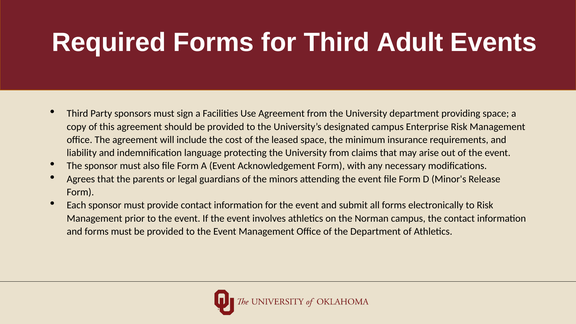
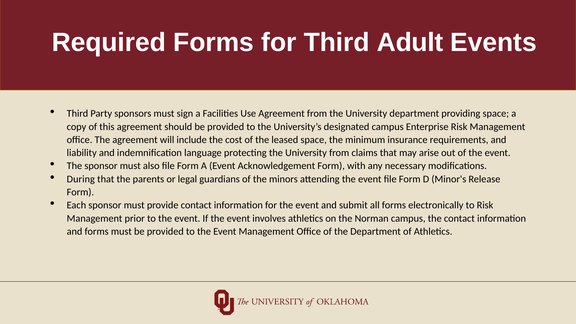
Agrees: Agrees -> During (81, 179)
